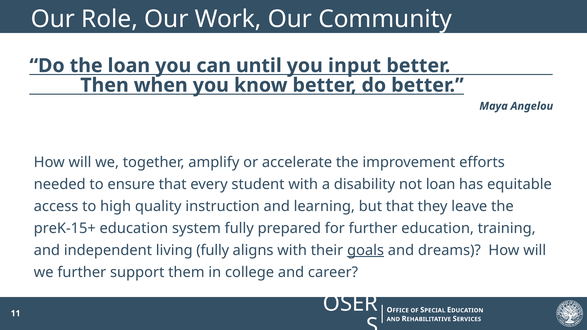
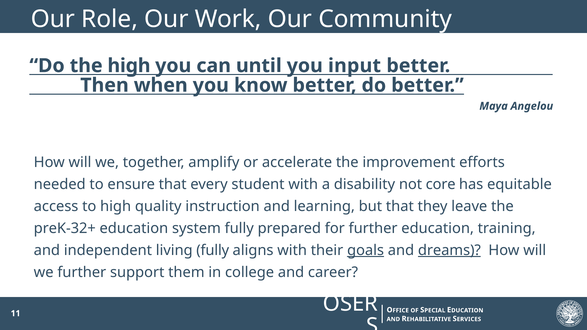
the loan: loan -> high (129, 66)
not loan: loan -> core (441, 184)
preK-15+: preK-15+ -> preK-32+ (65, 228)
dreams underline: none -> present (449, 250)
